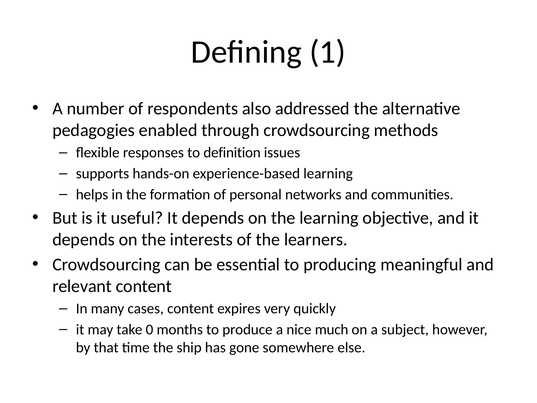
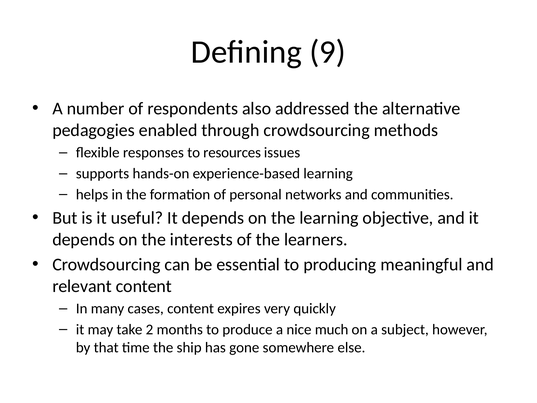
1: 1 -> 9 (328, 52)
definition: definition -> resources (232, 153)
0: 0 -> 2 (149, 329)
